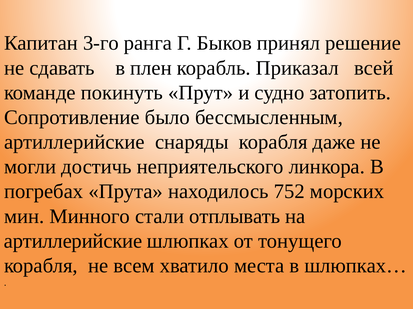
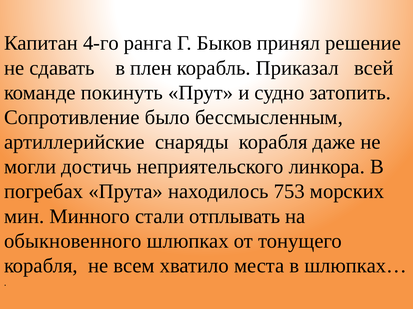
3-го: 3-го -> 4-го (101, 43)
752: 752 -> 753 (289, 192)
артиллерийские: артиллерийские -> обыкновенного (73, 242)
